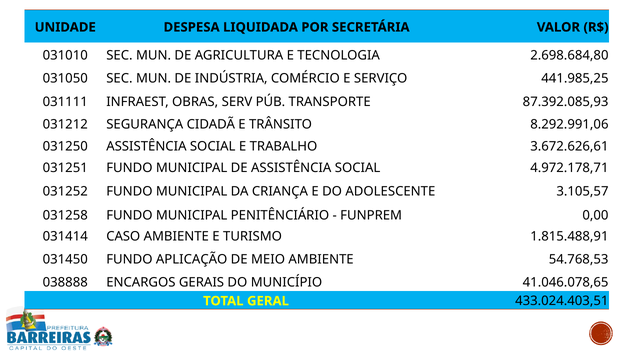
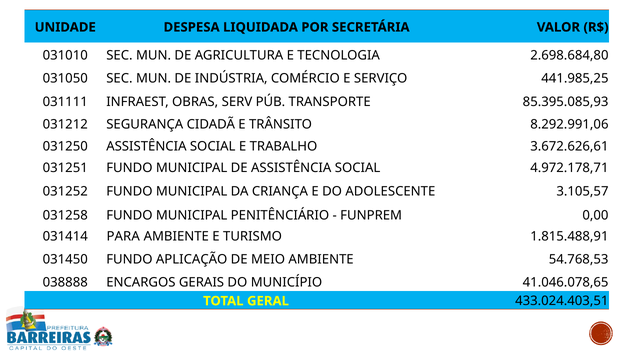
87.392.085,93: 87.392.085,93 -> 85.395.085,93 (566, 102)
CASO: CASO -> PARA (123, 237)
